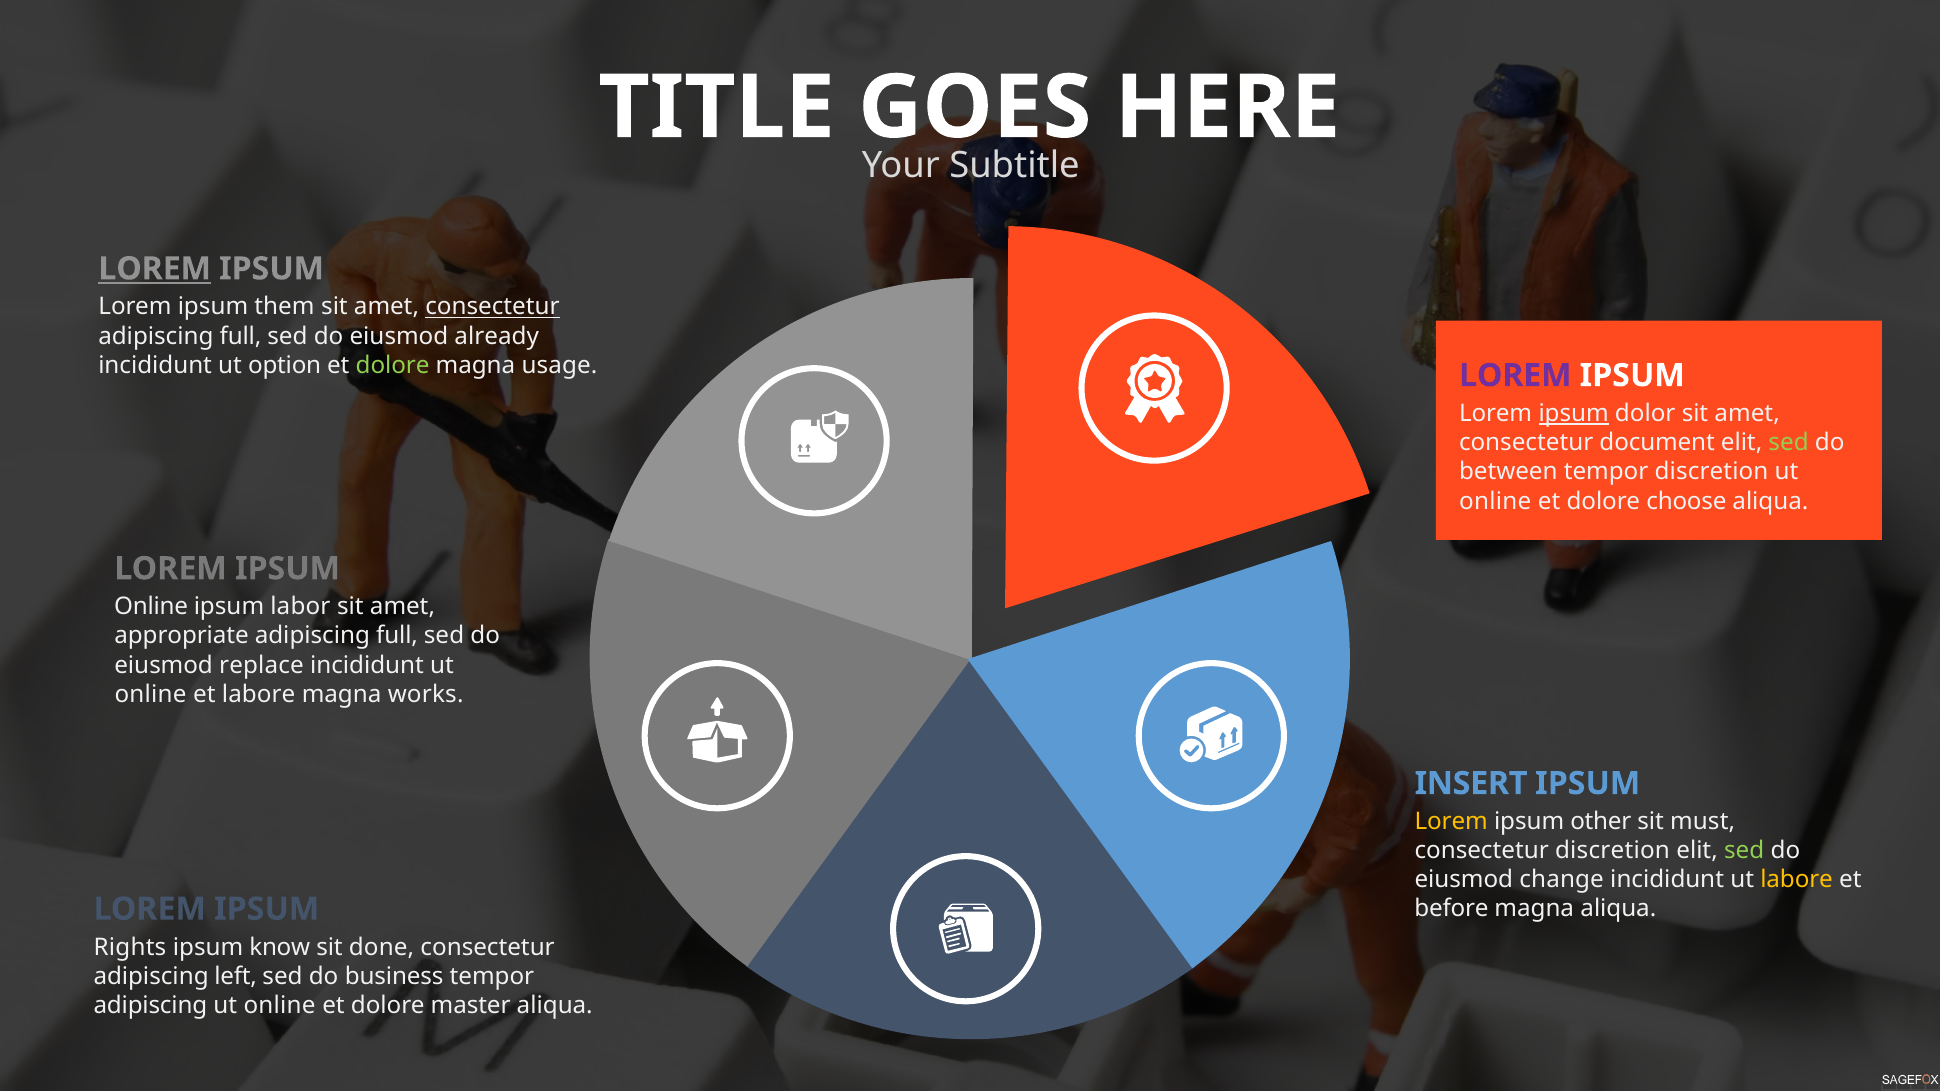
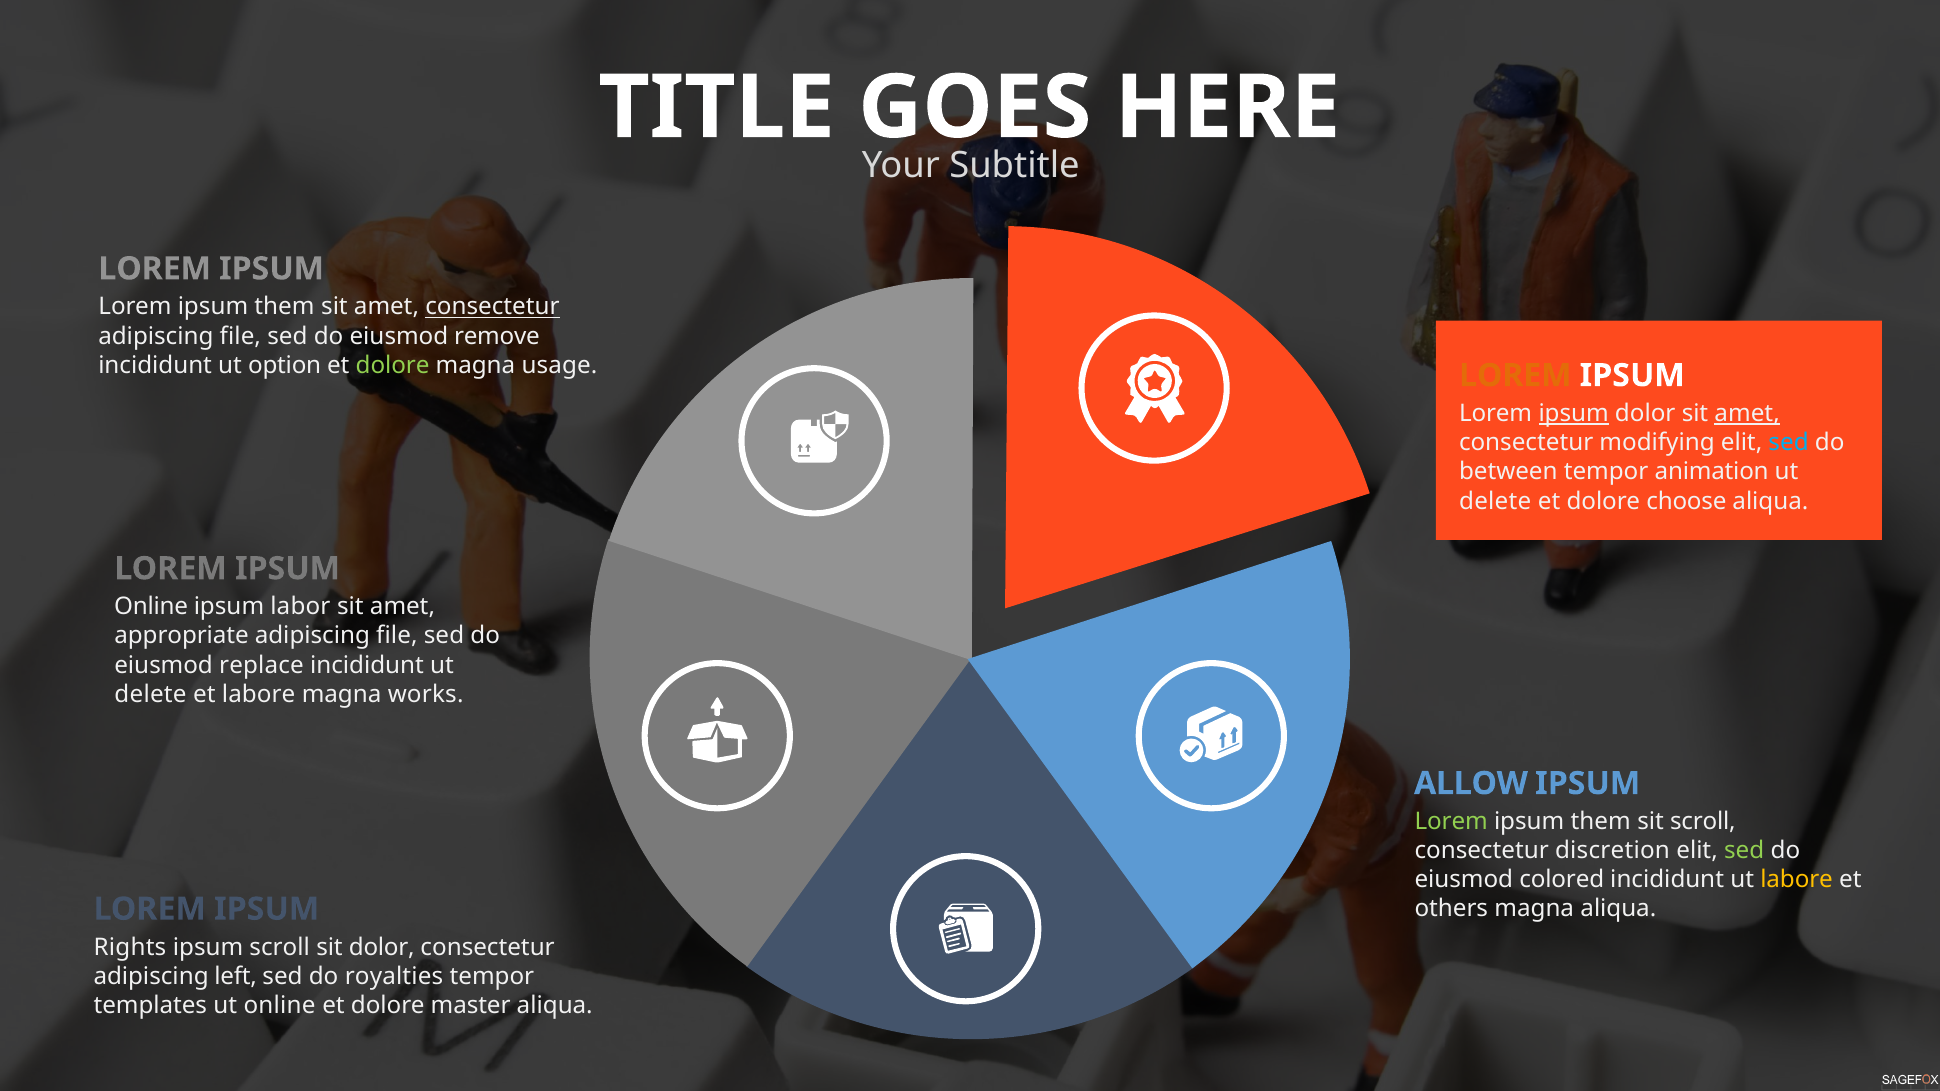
LOREM underline: present -> none (155, 269)
full: full -> file (240, 336)
already: already -> remove (497, 336)
LOREM colour: purple -> orange (1515, 376)
amet underline: none -> present (1747, 414)
document: document -> modifying (1657, 443)
sed colour: light green -> light blue (1789, 443)
tempor discretion: discretion -> animation (1712, 472)
online: online -> delete (1495, 501)
full: full -> file (397, 636)
online: online -> delete (151, 694)
INSERT: INSERT -> ALLOW (1471, 784)
Lorem colour: yellow -> light green (1451, 822)
other: other -> them (1601, 822)
sit must: must -> scroll (1703, 822)
change: change -> colored (1562, 880)
before: before -> others (1451, 909)
ipsum know: know -> scroll (280, 947)
sit done: done -> dolor (382, 947)
business: business -> royalties (394, 977)
adipiscing: adipiscing -> templates (150, 1006)
